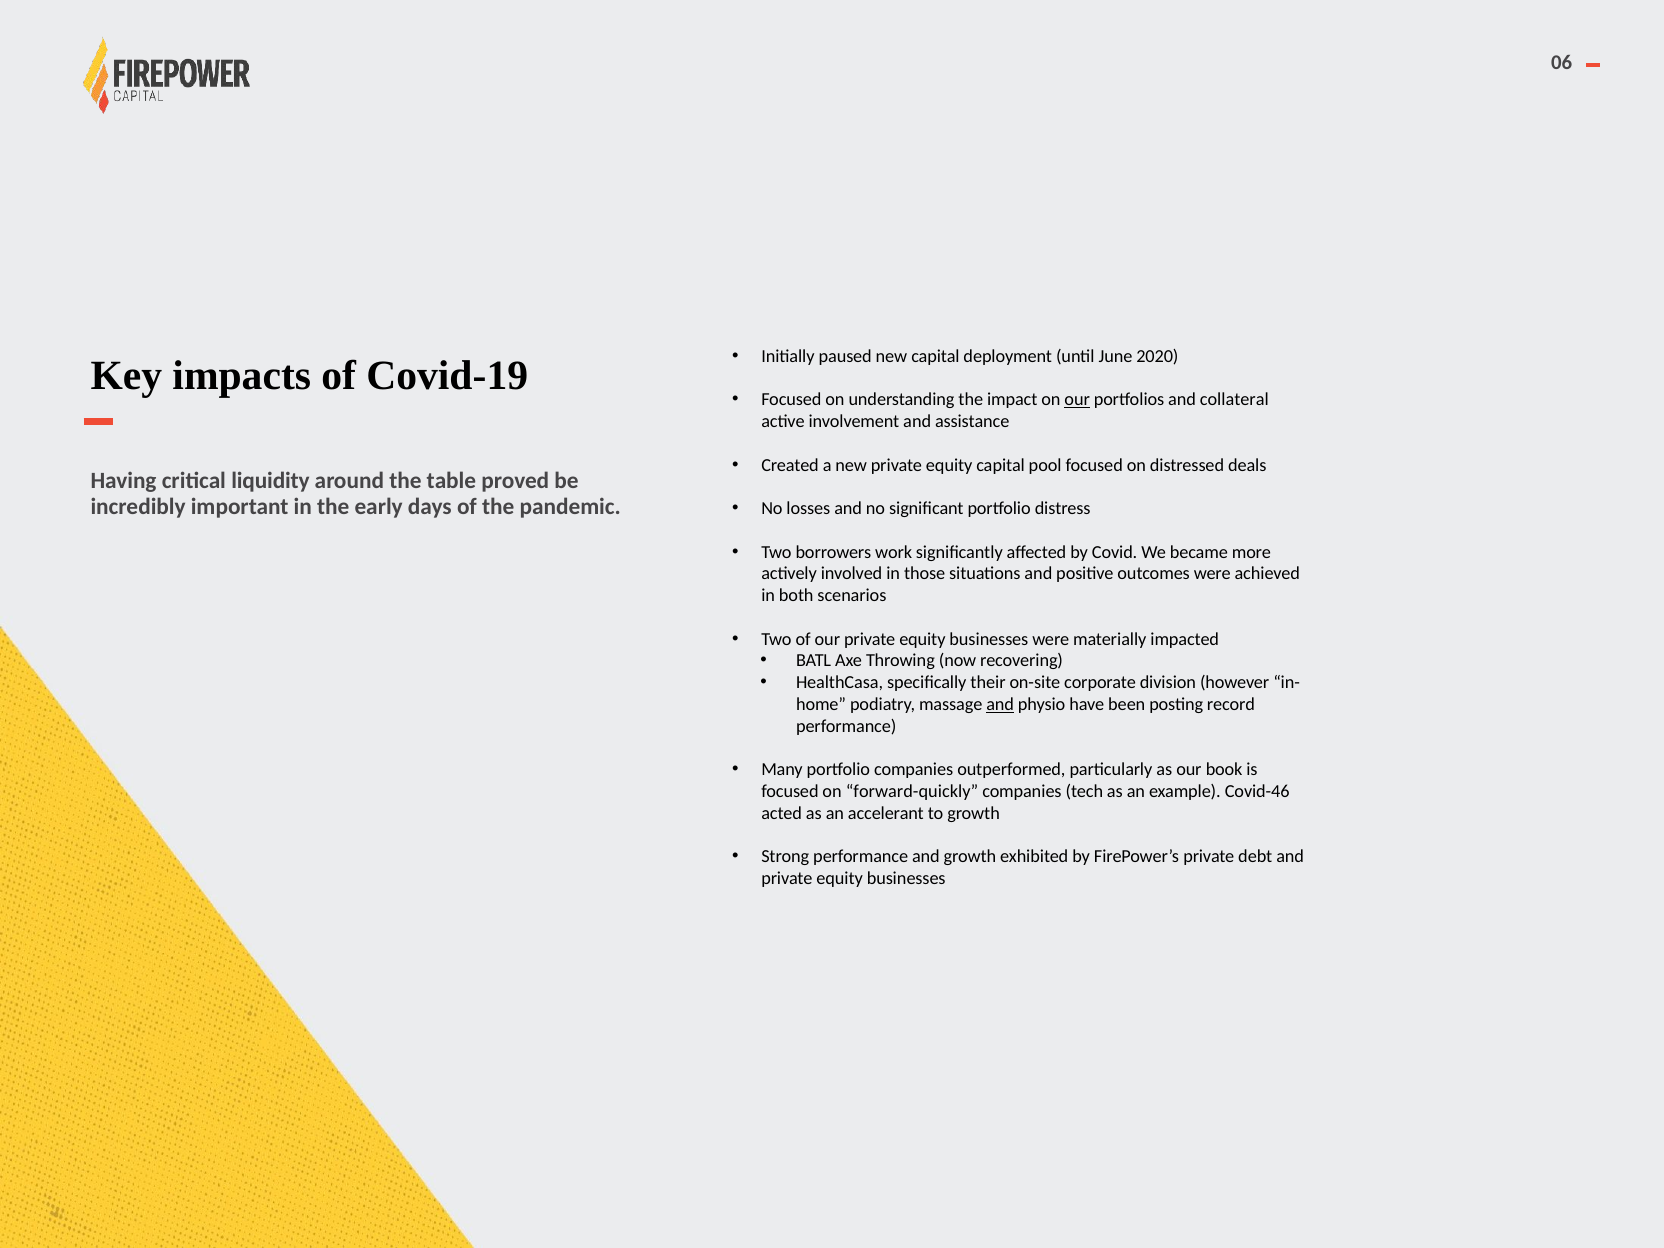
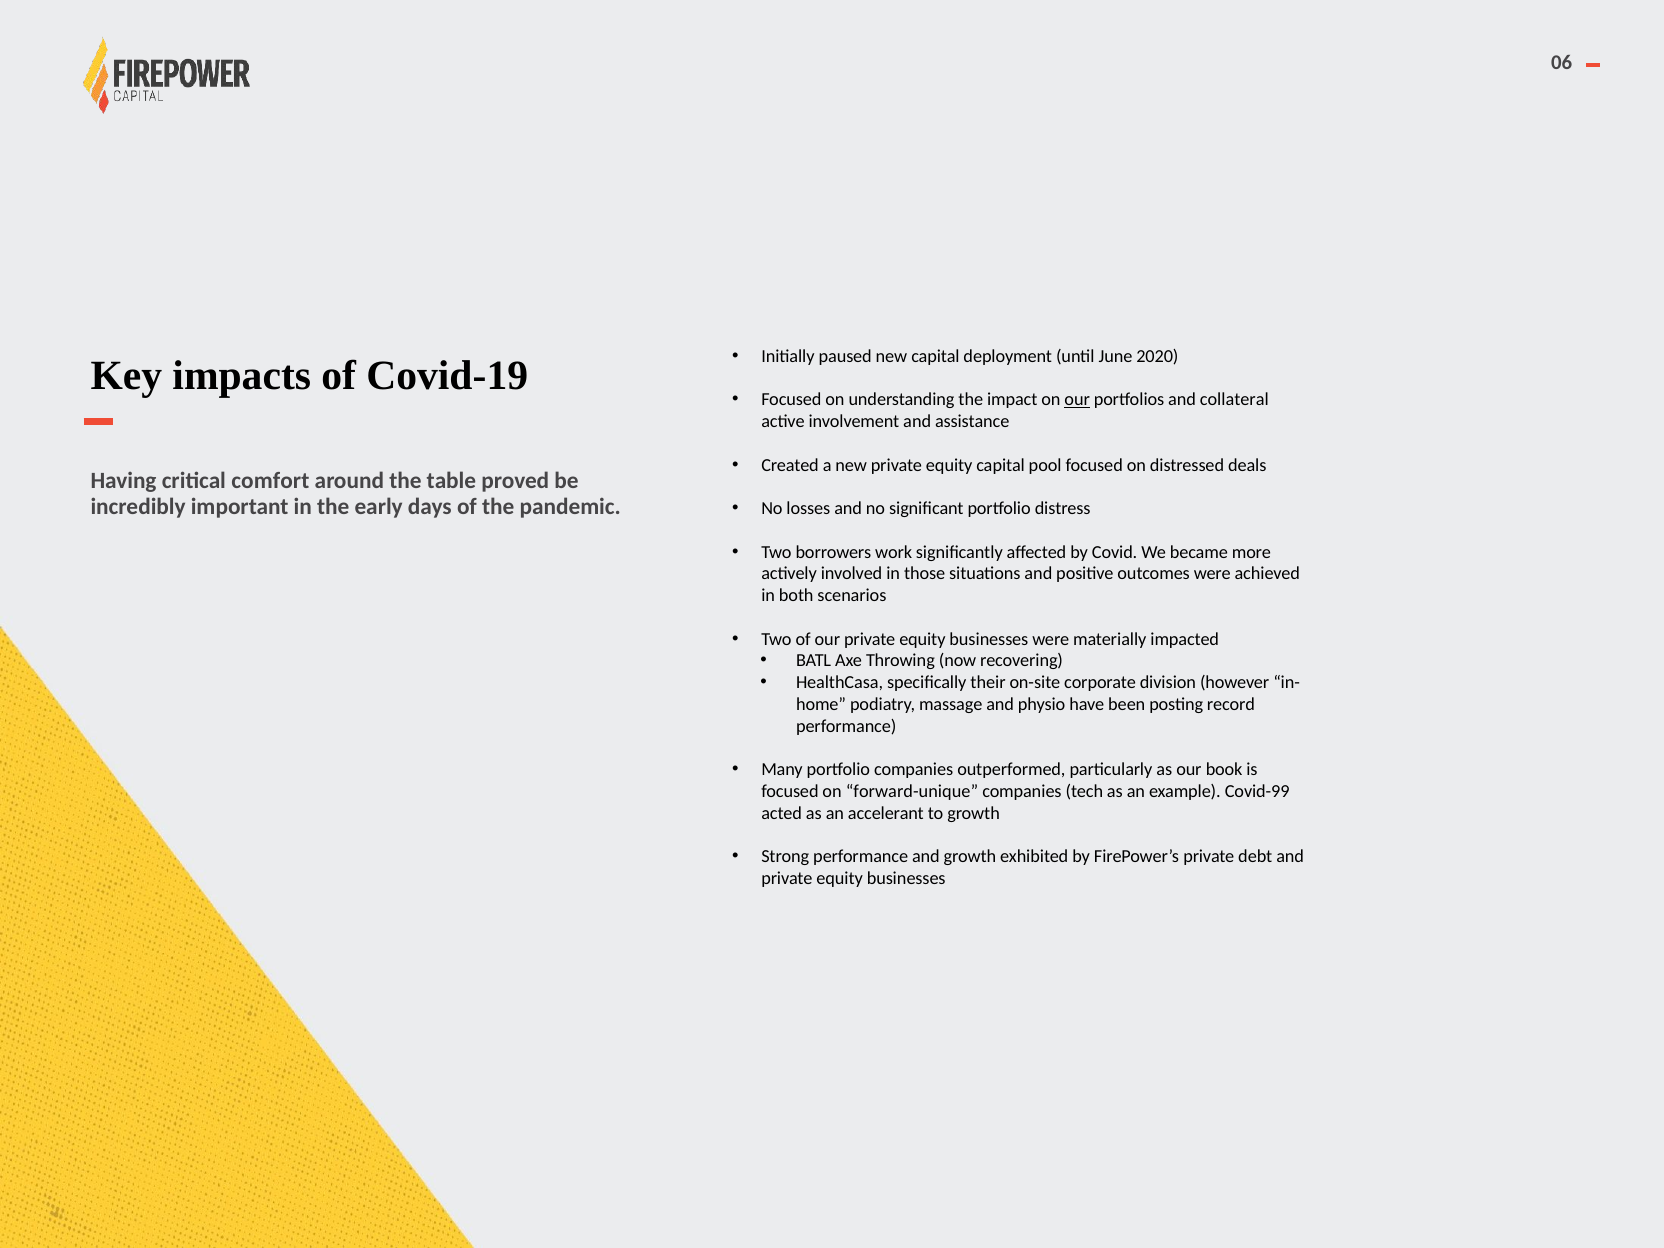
liquidity: liquidity -> comfort (270, 481)
and underline: present -> none (1000, 704)
forward-quickly: forward-quickly -> forward-unique (912, 791)
Covid-46: Covid-46 -> Covid-99 (1257, 791)
